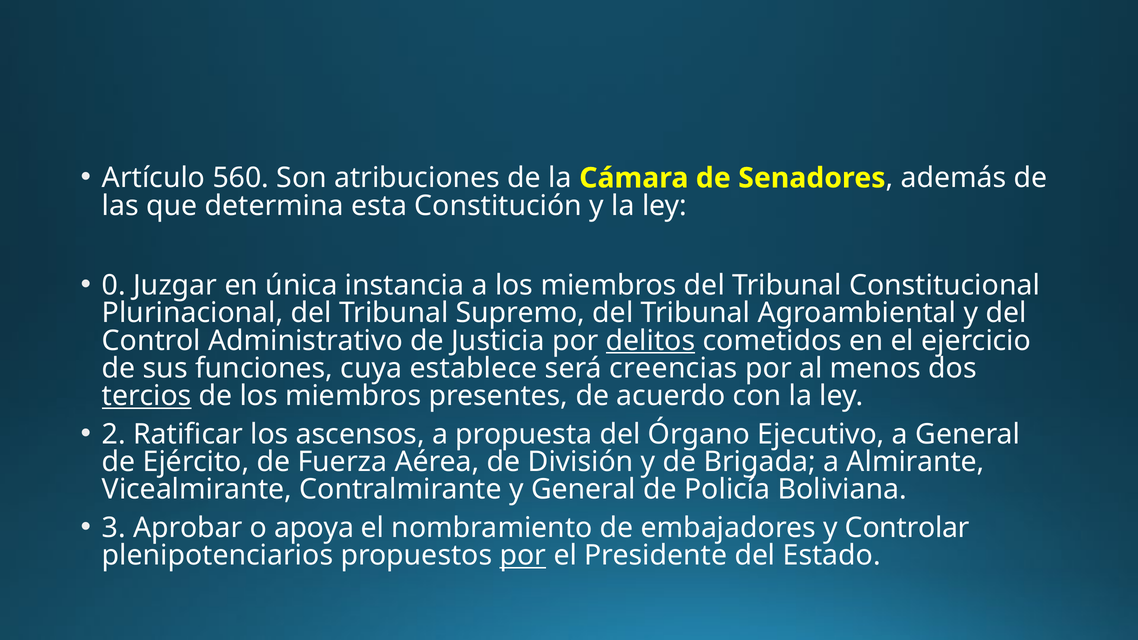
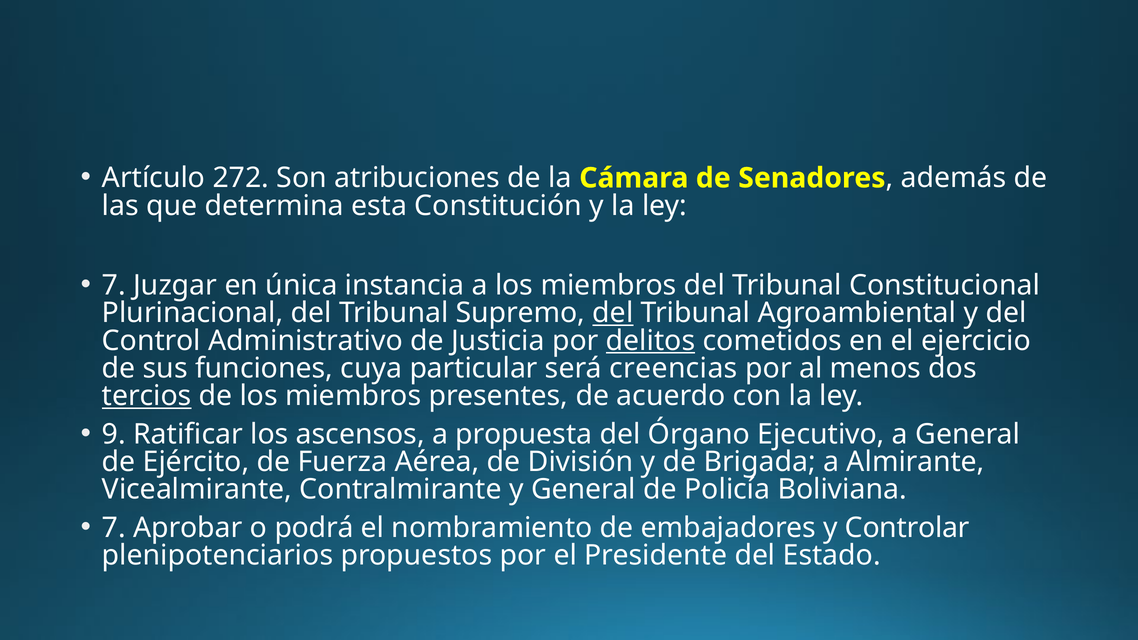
560: 560 -> 272 (241, 178)
0: 0 -> 7 (114, 285)
del underline: none -> present (613, 313)
establece: establece -> particular (474, 368)
2: 2 -> 9 (114, 434)
3: 3 -> 7 (114, 528)
apoya: apoya -> podrá (314, 528)
por underline: present -> none (523, 556)
